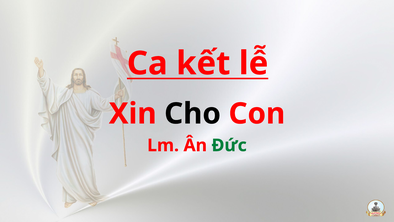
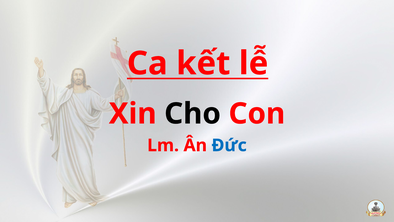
Đức colour: green -> blue (229, 145)
